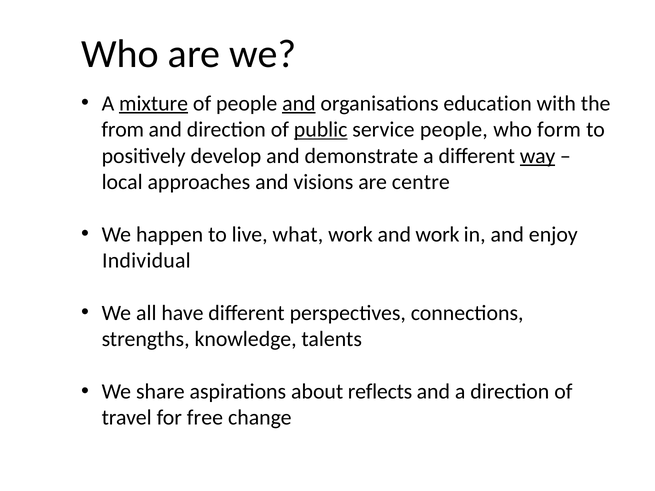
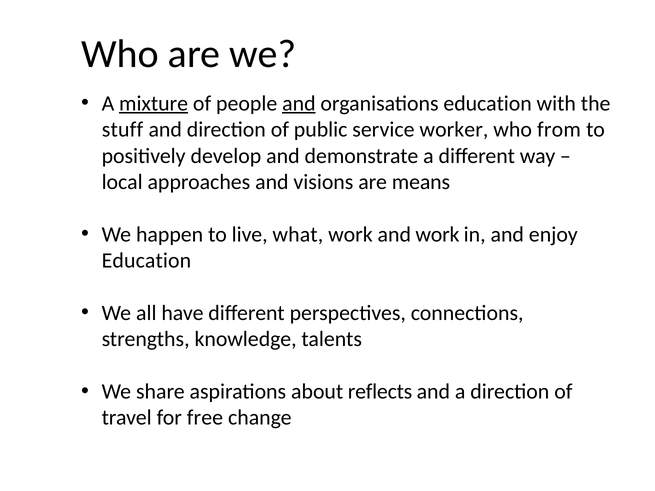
from: from -> stuff (123, 130)
public underline: present -> none (321, 130)
service people: people -> worker (454, 130)
form: form -> from (559, 130)
way underline: present -> none (538, 156)
centre: centre -> means (421, 182)
Individual: Individual -> Education (146, 261)
